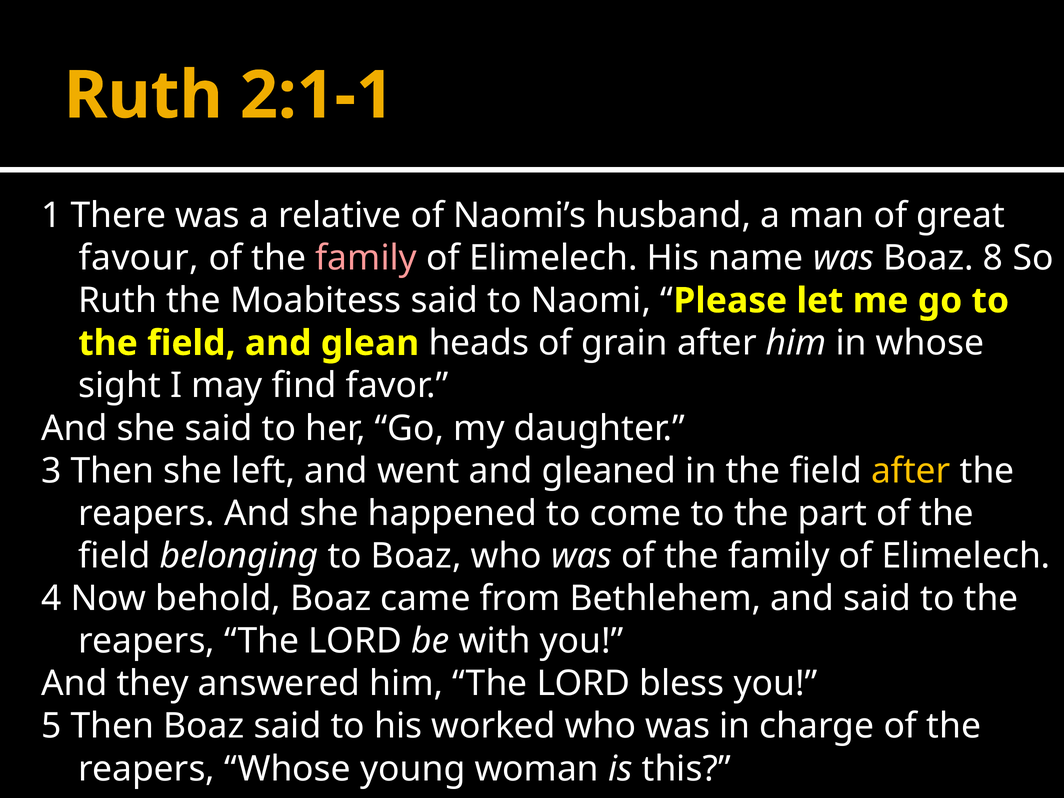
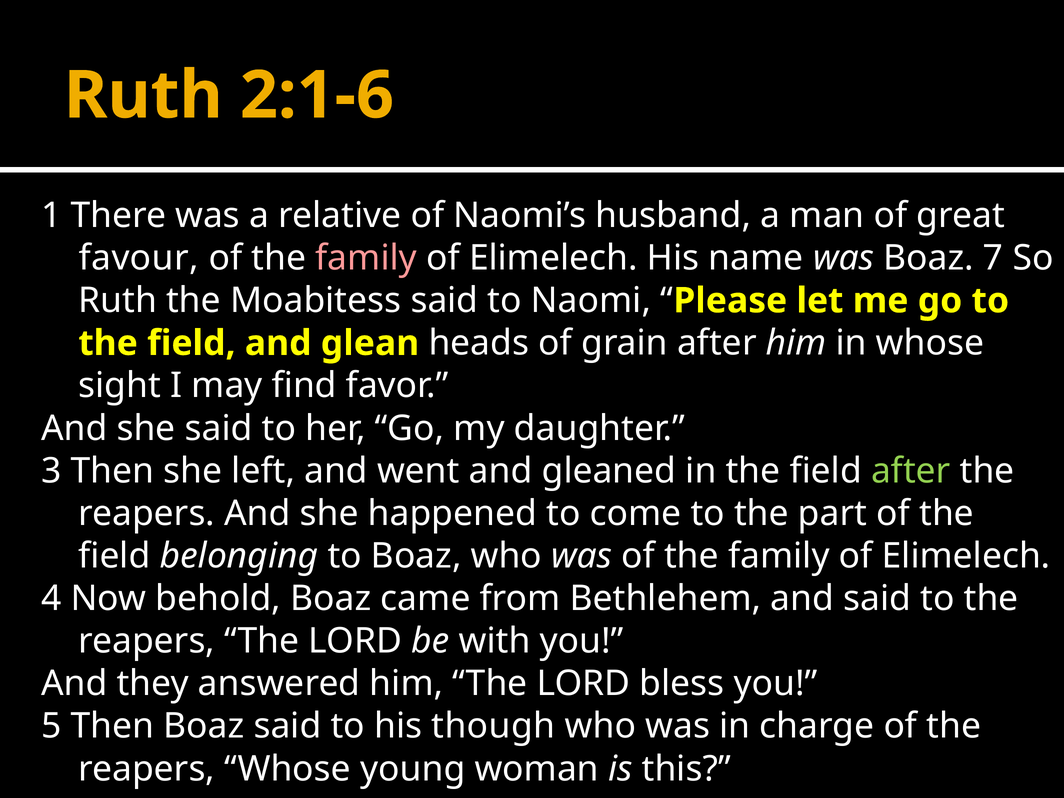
2:1-1: 2:1-1 -> 2:1-6 (317, 96)
8: 8 -> 7 (993, 258)
after colour: yellow -> light green (911, 471)
worked: worked -> though (493, 726)
